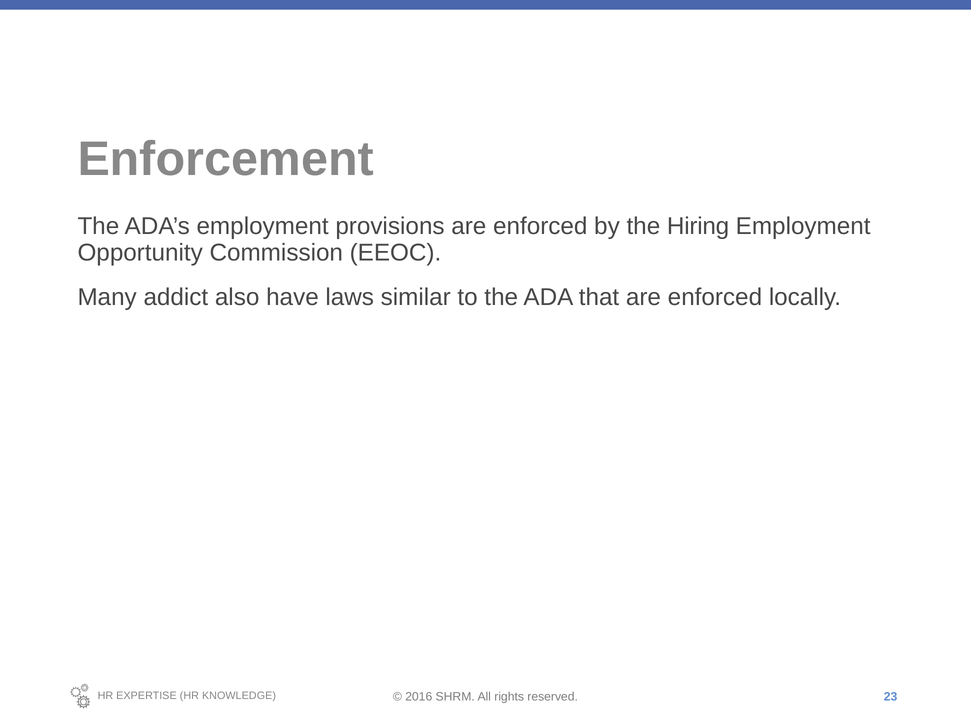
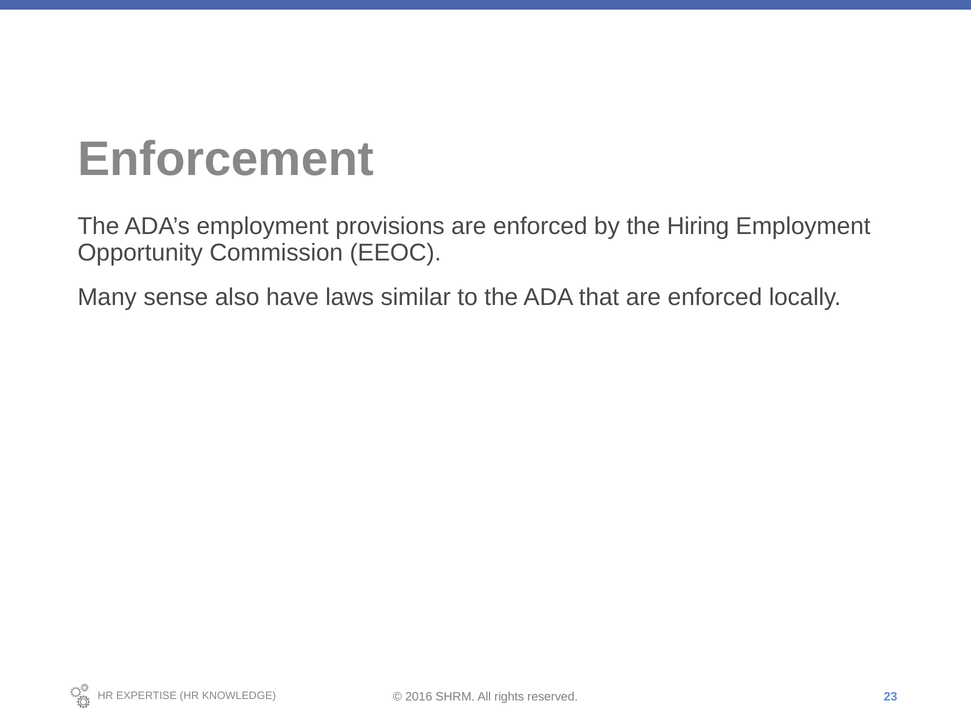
addict: addict -> sense (176, 297)
